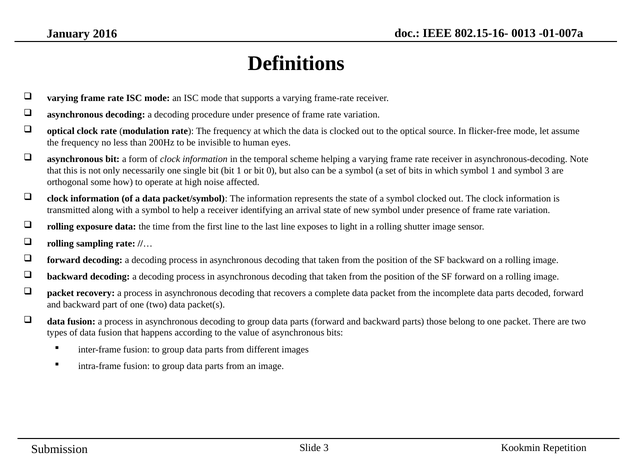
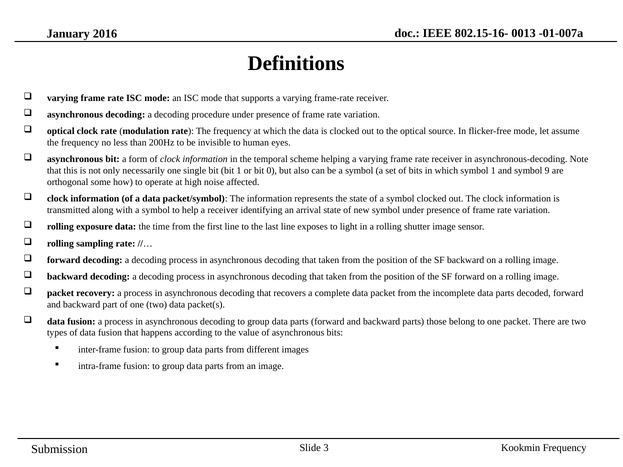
symbol 3: 3 -> 9 (547, 171)
Kookmin Repetition: Repetition -> Frequency (565, 448)
